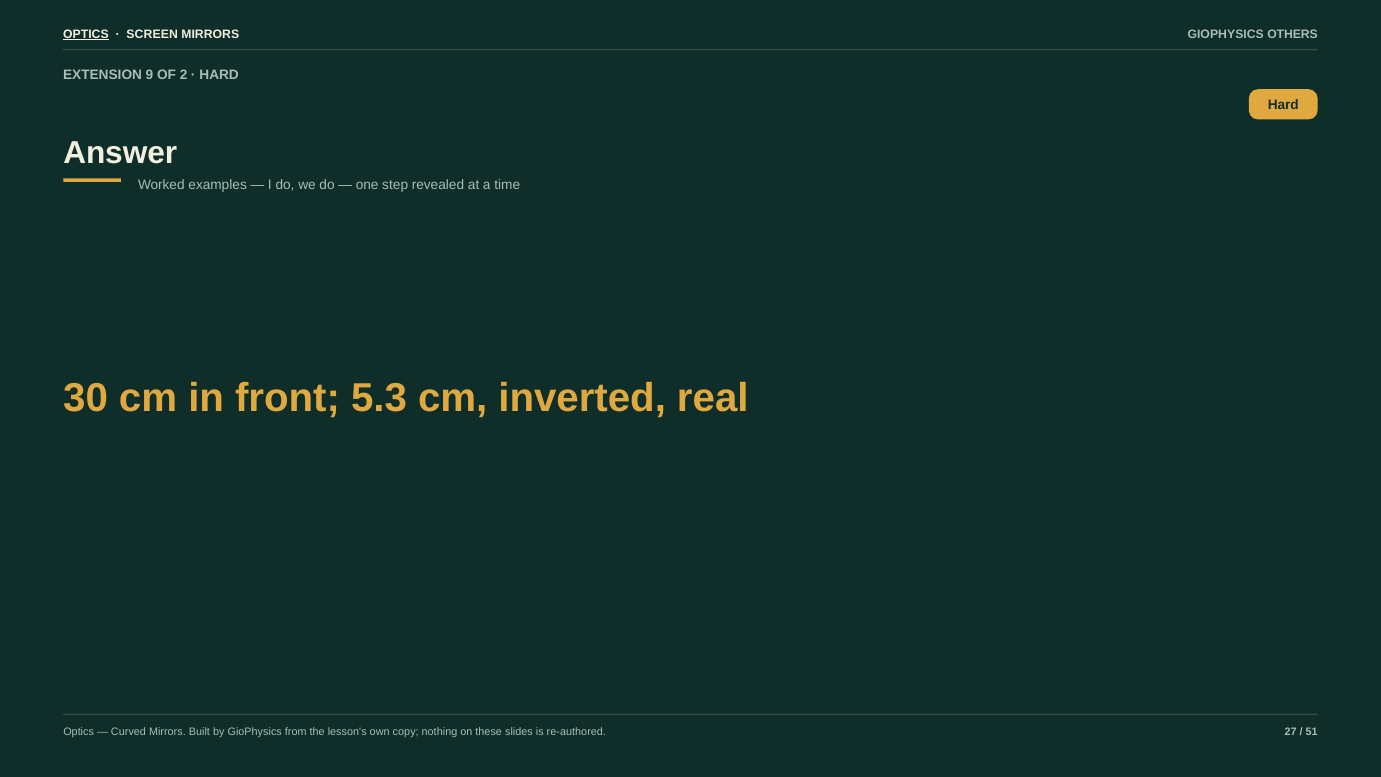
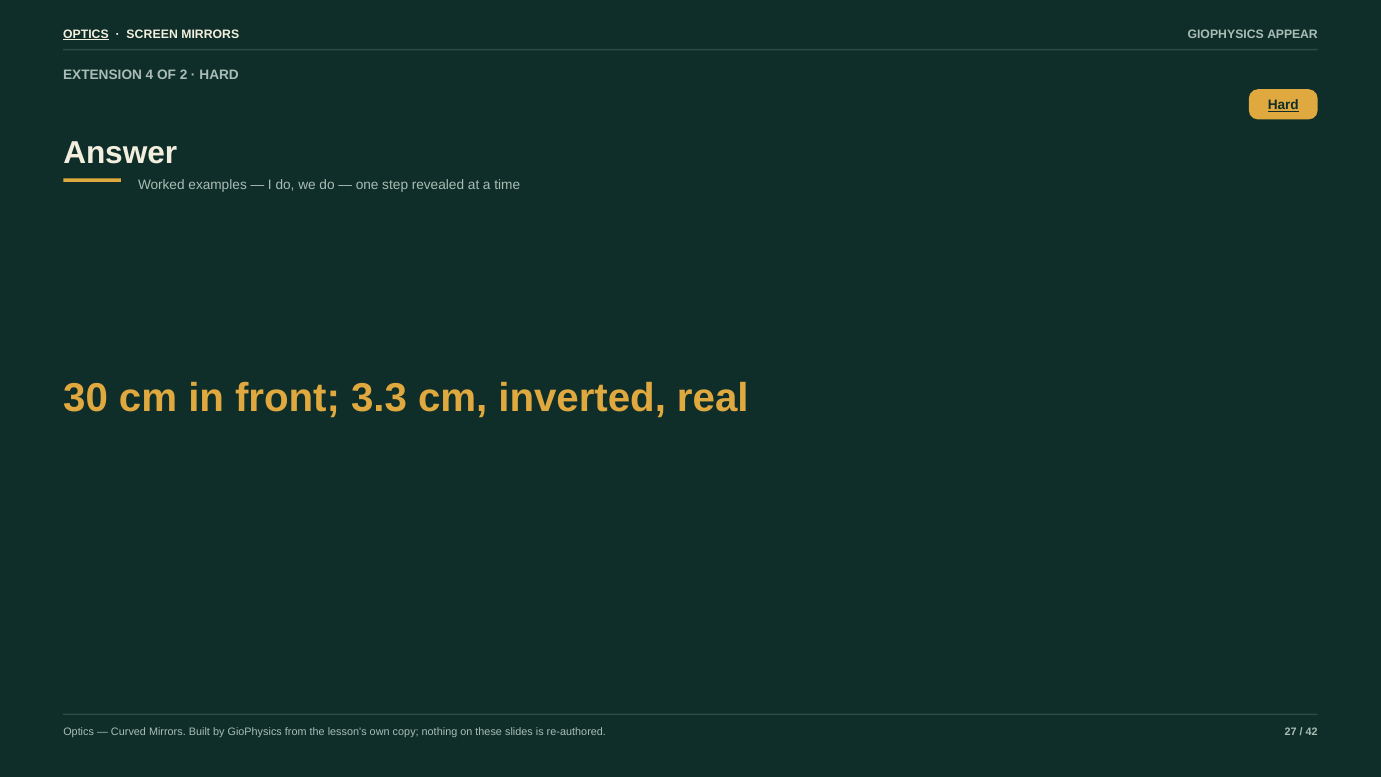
OTHERS: OTHERS -> APPEAR (1293, 34)
9: 9 -> 4 (149, 75)
Hard underline: none -> present (1283, 105)
5.3: 5.3 -> 3.3 (379, 398)
51: 51 -> 42 (1312, 732)
